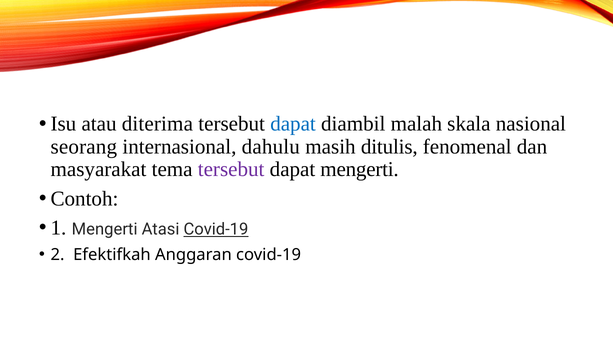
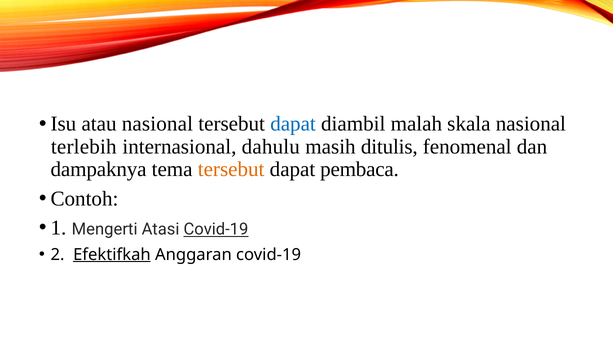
atau diterima: diterima -> nasional (157, 124)
seorang: seorang -> terlebih (84, 147)
masyarakat: masyarakat -> dampaknya (99, 169)
tersebut colour: purple -> orange (231, 169)
dapat mengerti: mengerti -> pembaca (360, 169)
Efektifkah underline: none -> present (112, 254)
